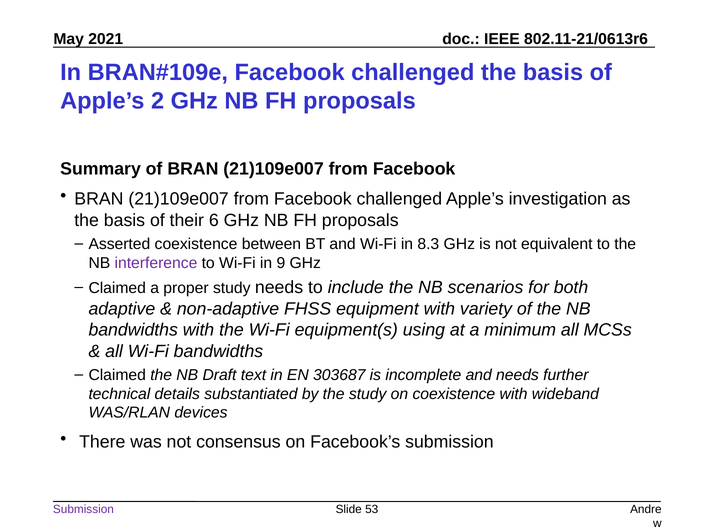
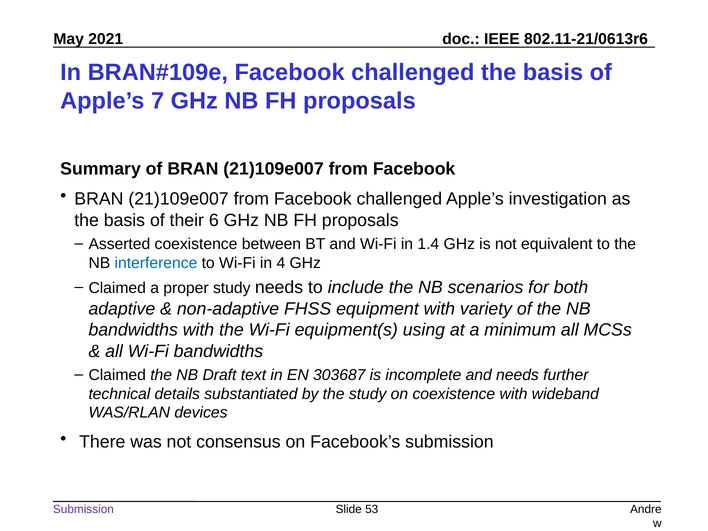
2: 2 -> 7 (158, 101)
8.3: 8.3 -> 1.4 (428, 244)
interference colour: purple -> blue (156, 263)
9: 9 -> 4 (281, 263)
